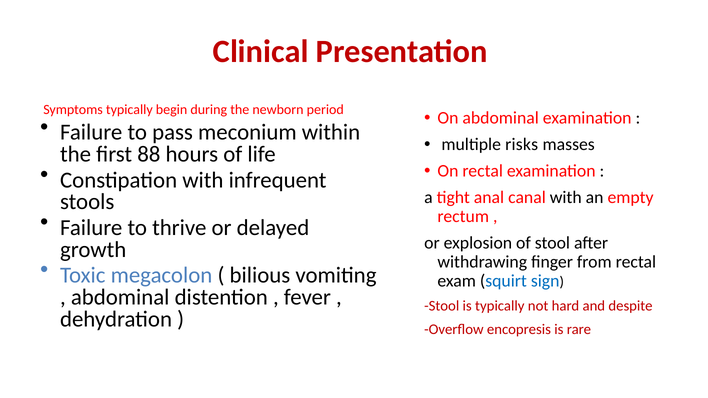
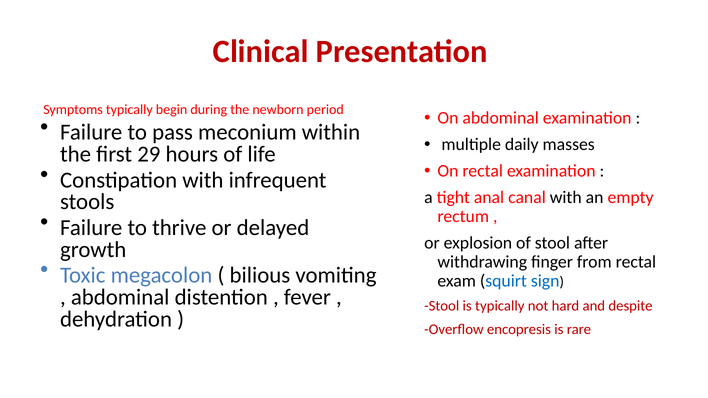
risks: risks -> daily (522, 145)
88: 88 -> 29 (149, 154)
